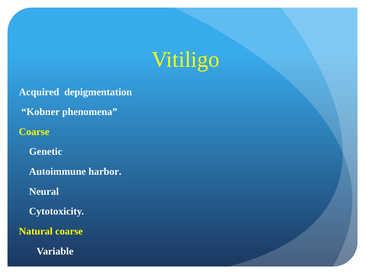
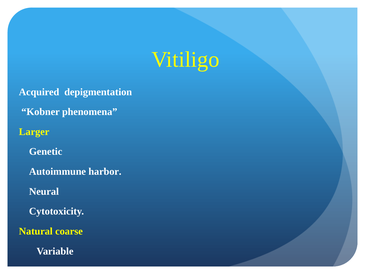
Coarse: Coarse -> Larger (34, 132)
